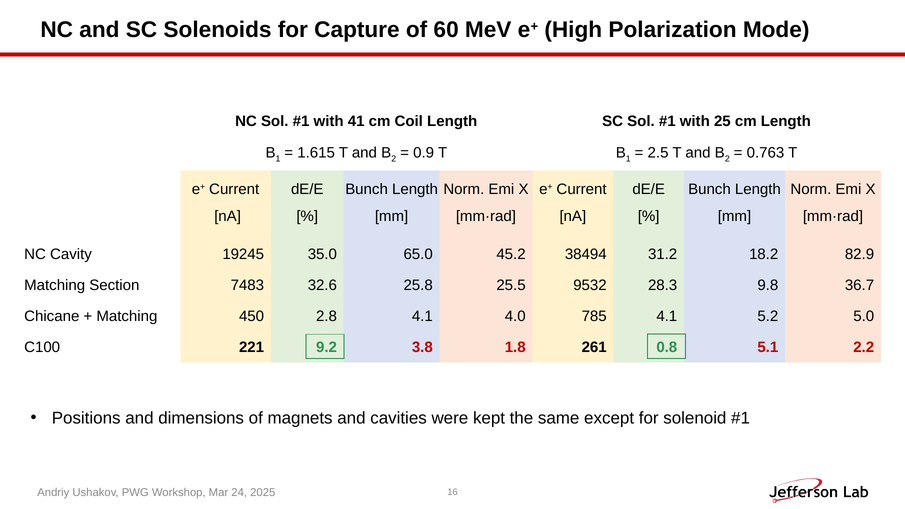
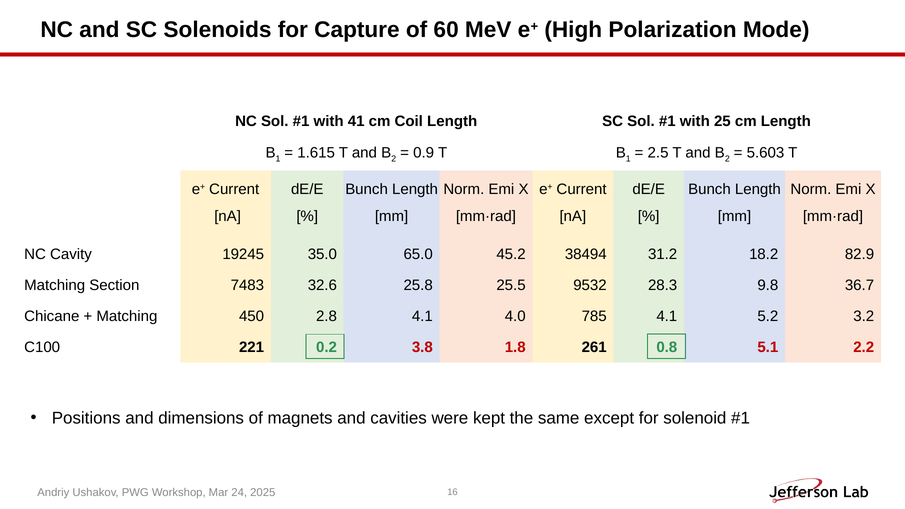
0.763: 0.763 -> 5.603 (766, 153)
5.0: 5.0 -> 3.2 (864, 316)
9.2: 9.2 -> 0.2 (327, 347)
